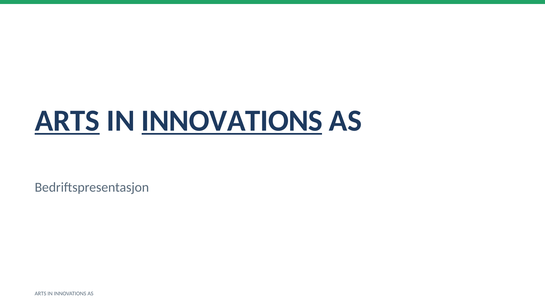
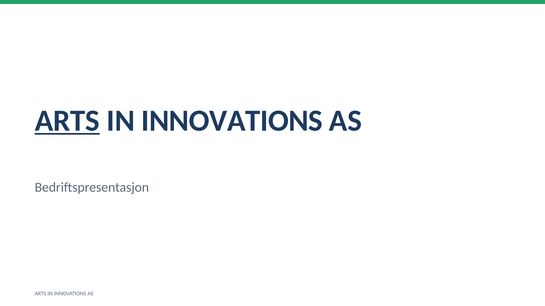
INNOVATIONS underline: present -> none (232, 121)
